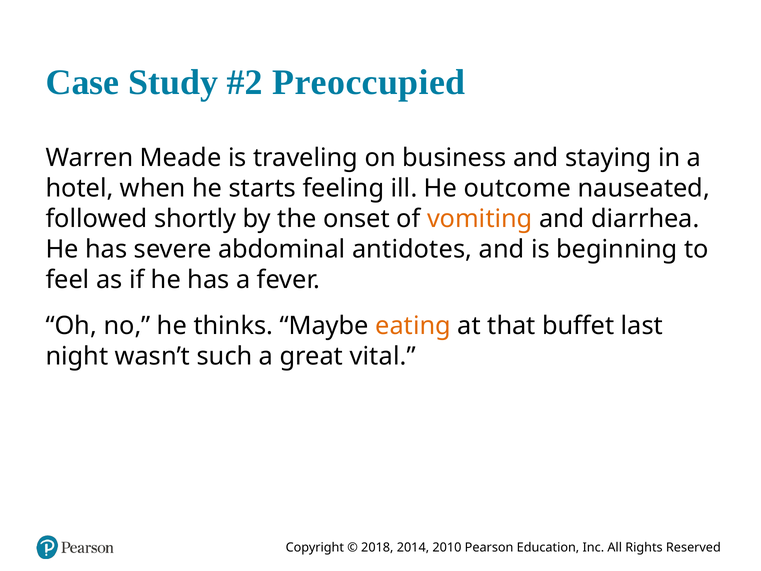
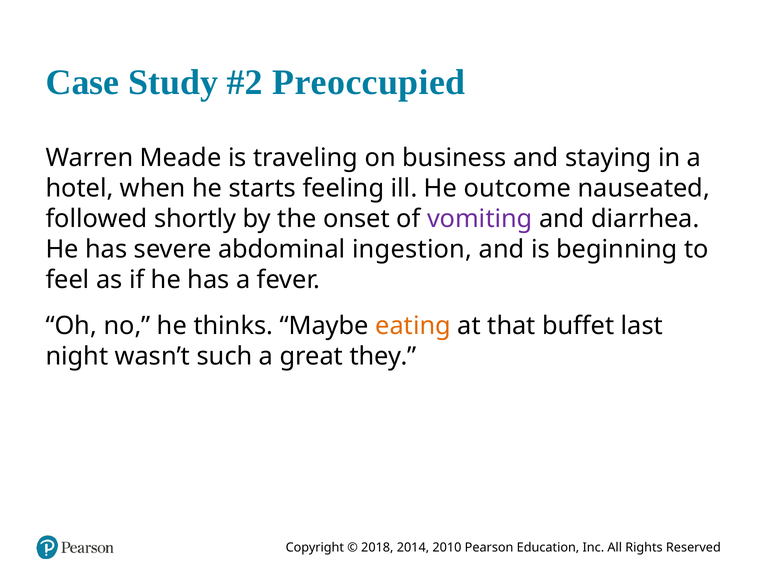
vomiting colour: orange -> purple (480, 219)
antidotes: antidotes -> ingestion (412, 249)
vital: vital -> they (383, 356)
